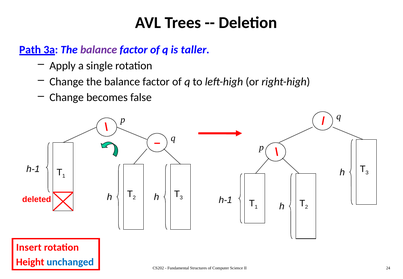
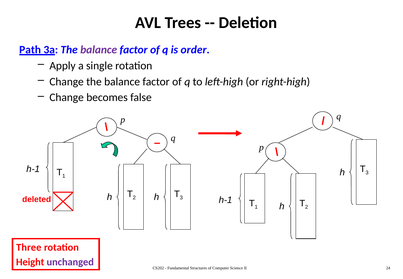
taller: taller -> order (195, 50)
Insert: Insert -> Three (29, 247)
unchanged colour: blue -> purple (70, 262)
